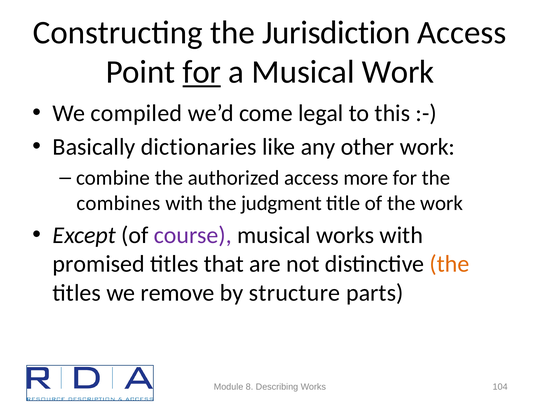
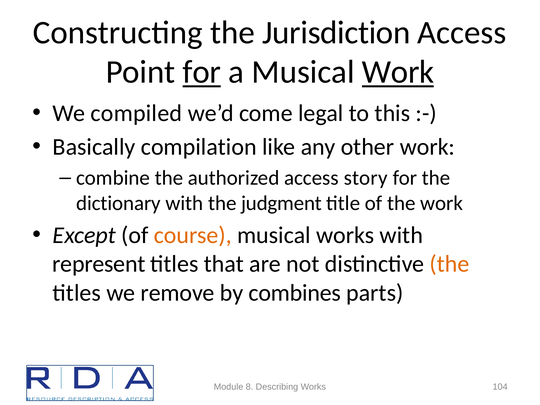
Work underline: none -> present (398, 72)
dictionaries: dictionaries -> compilation (199, 147)
more: more -> story (366, 178)
combines: combines -> dictionary (119, 203)
course colour: purple -> orange (193, 235)
promised: promised -> represent (99, 264)
structure: structure -> combines (295, 293)
